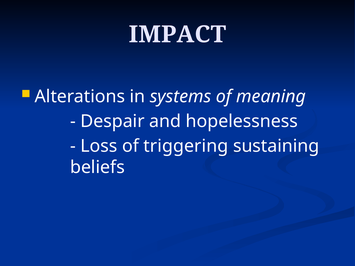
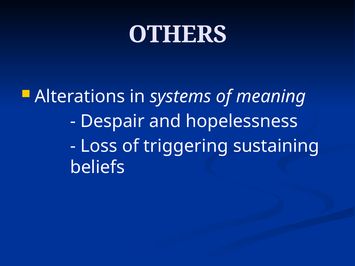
IMPACT: IMPACT -> OTHERS (178, 34)
